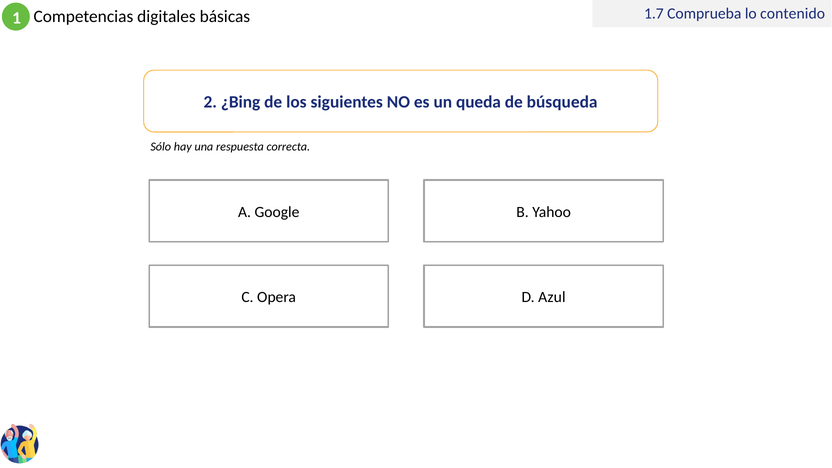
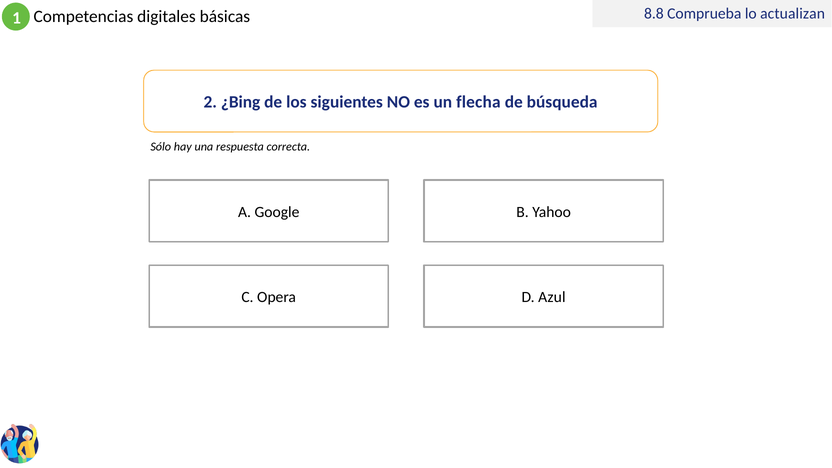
1.7: 1.7 -> 8.8 (654, 13)
contenido: contenido -> actualizan (793, 13)
queda: queda -> flecha (478, 102)
